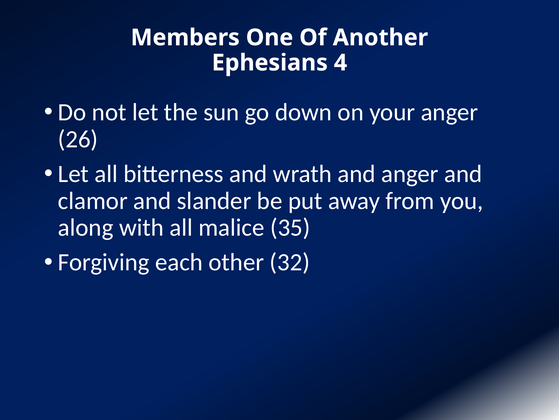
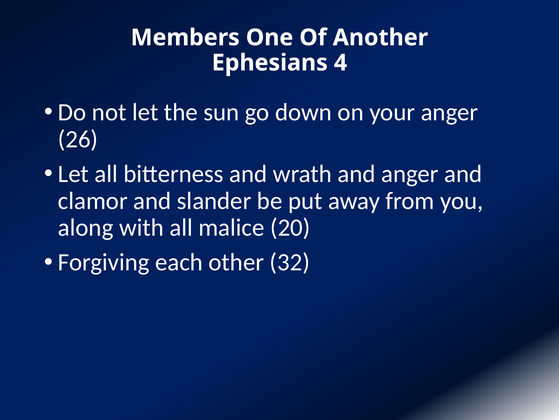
35: 35 -> 20 (290, 227)
